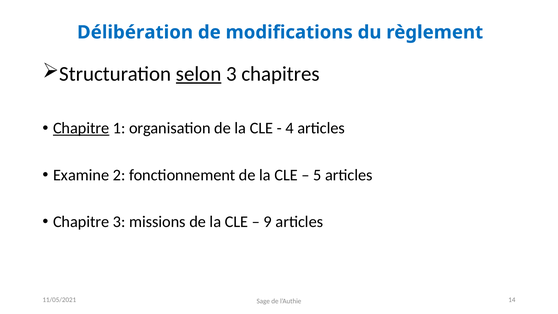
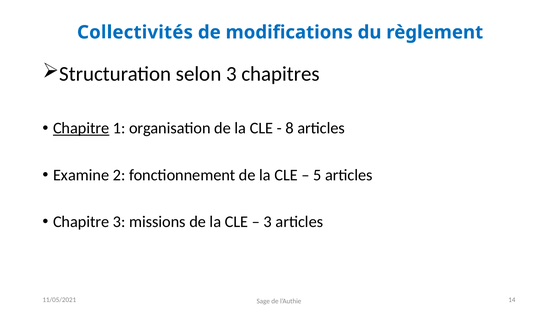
Délibération: Délibération -> Collectivités (135, 32)
selon underline: present -> none (199, 74)
4: 4 -> 8 (290, 128)
9: 9 -> 3 (268, 222)
